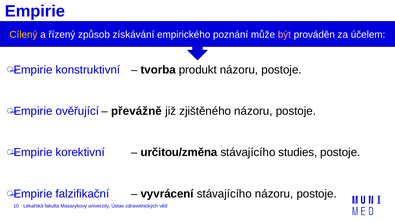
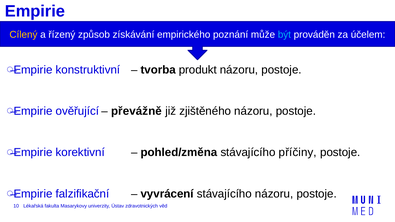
být colour: pink -> light blue (284, 35)
určitou/změna: určitou/změna -> pohled/změna (179, 153)
studies: studies -> příčiny (298, 153)
